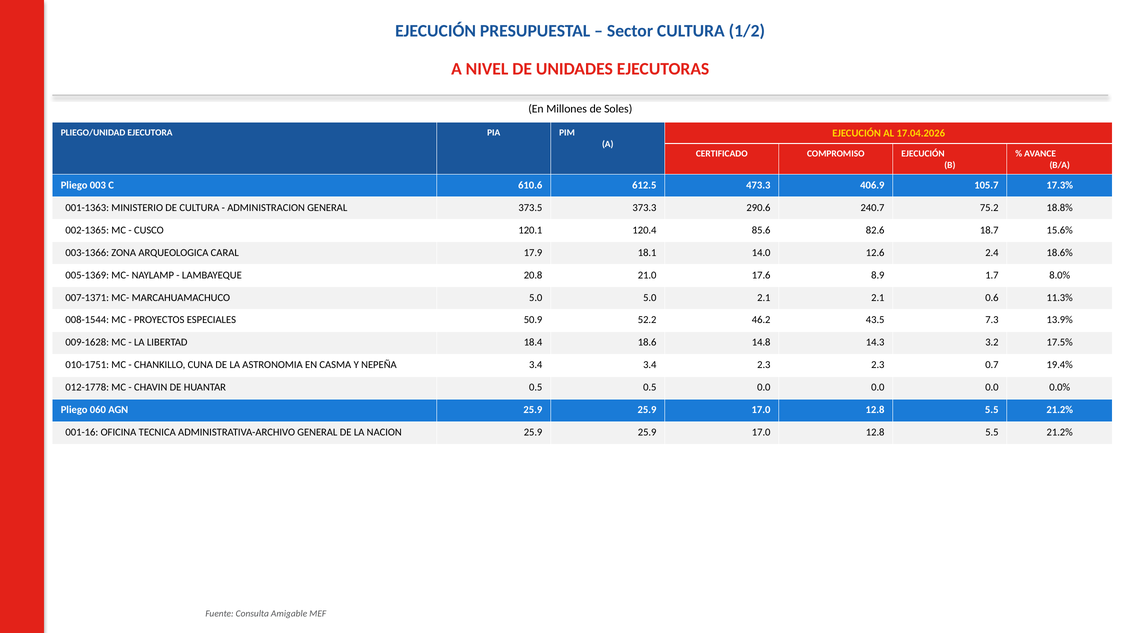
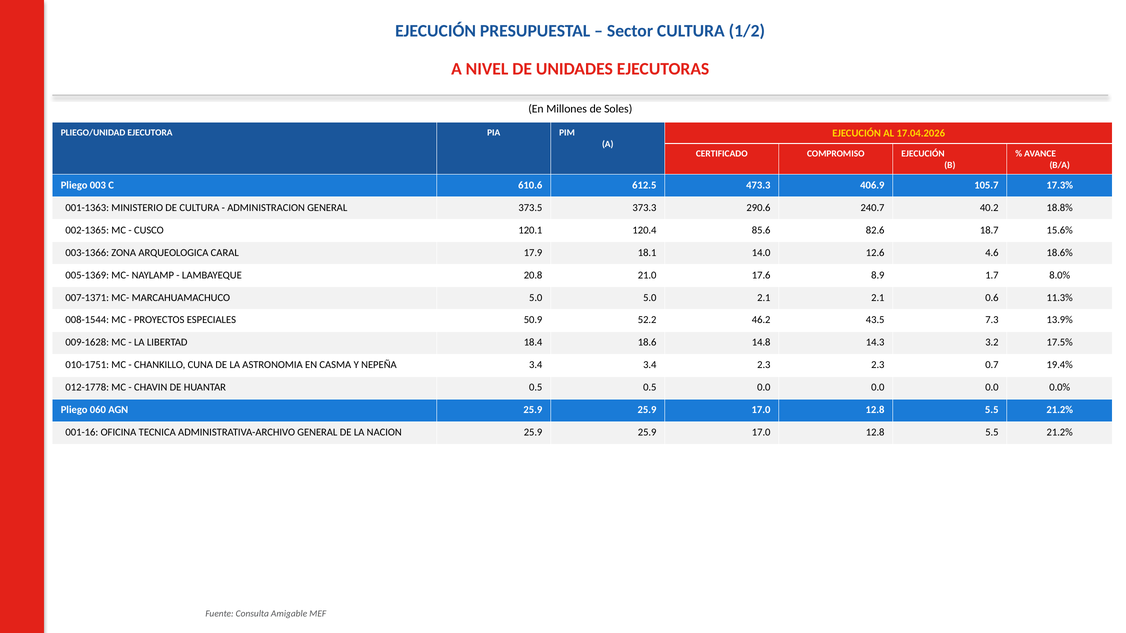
75.2: 75.2 -> 40.2 (989, 208)
2.4: 2.4 -> 4.6 (992, 253)
